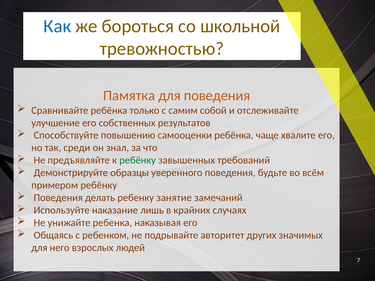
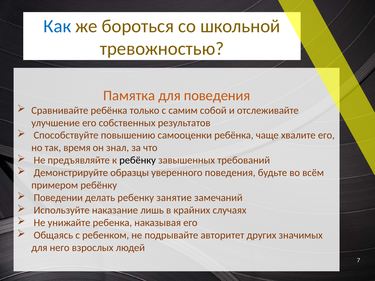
среди: среди -> время (77, 148)
ребёнку colour: green -> black (138, 160)
Поведения: Поведения -> Поведении (58, 198)
